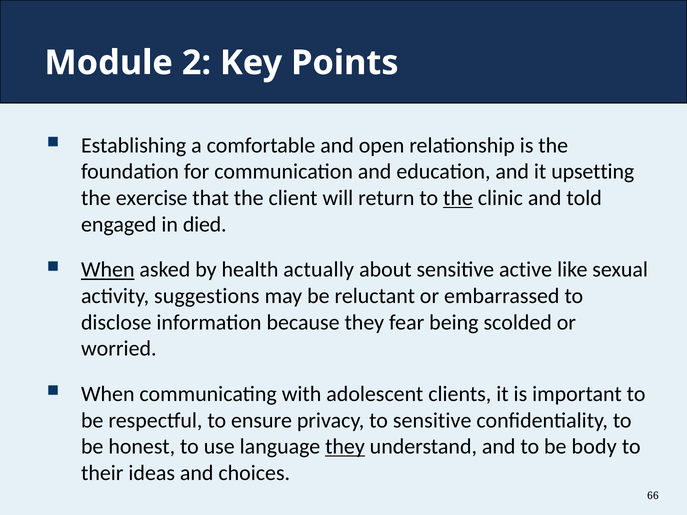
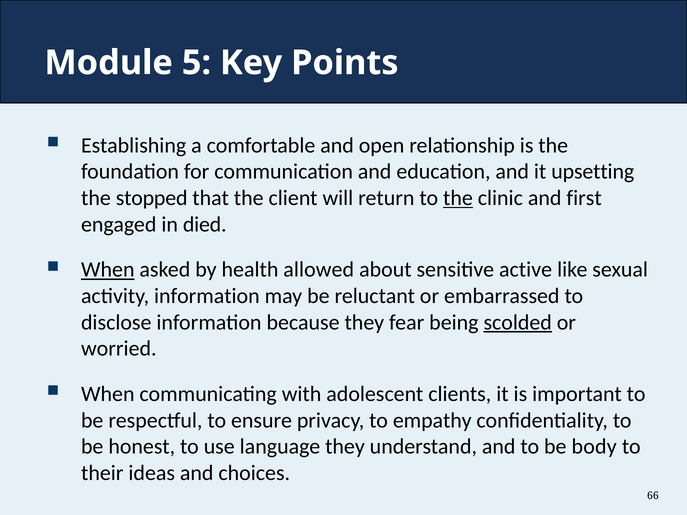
2: 2 -> 5 (196, 63)
exercise: exercise -> stopped (152, 198)
told: told -> first (584, 198)
actually: actually -> allowed (319, 270)
activity suggestions: suggestions -> information (207, 296)
scolded underline: none -> present (518, 322)
to sensitive: sensitive -> empathy (432, 420)
they underline: present -> none (345, 447)
